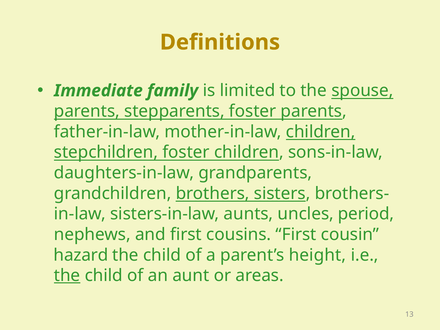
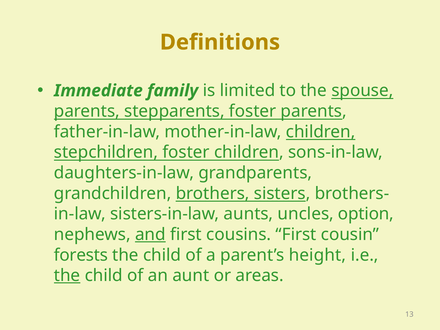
period: period -> option (366, 214)
and underline: none -> present (150, 234)
hazard: hazard -> forests (81, 255)
